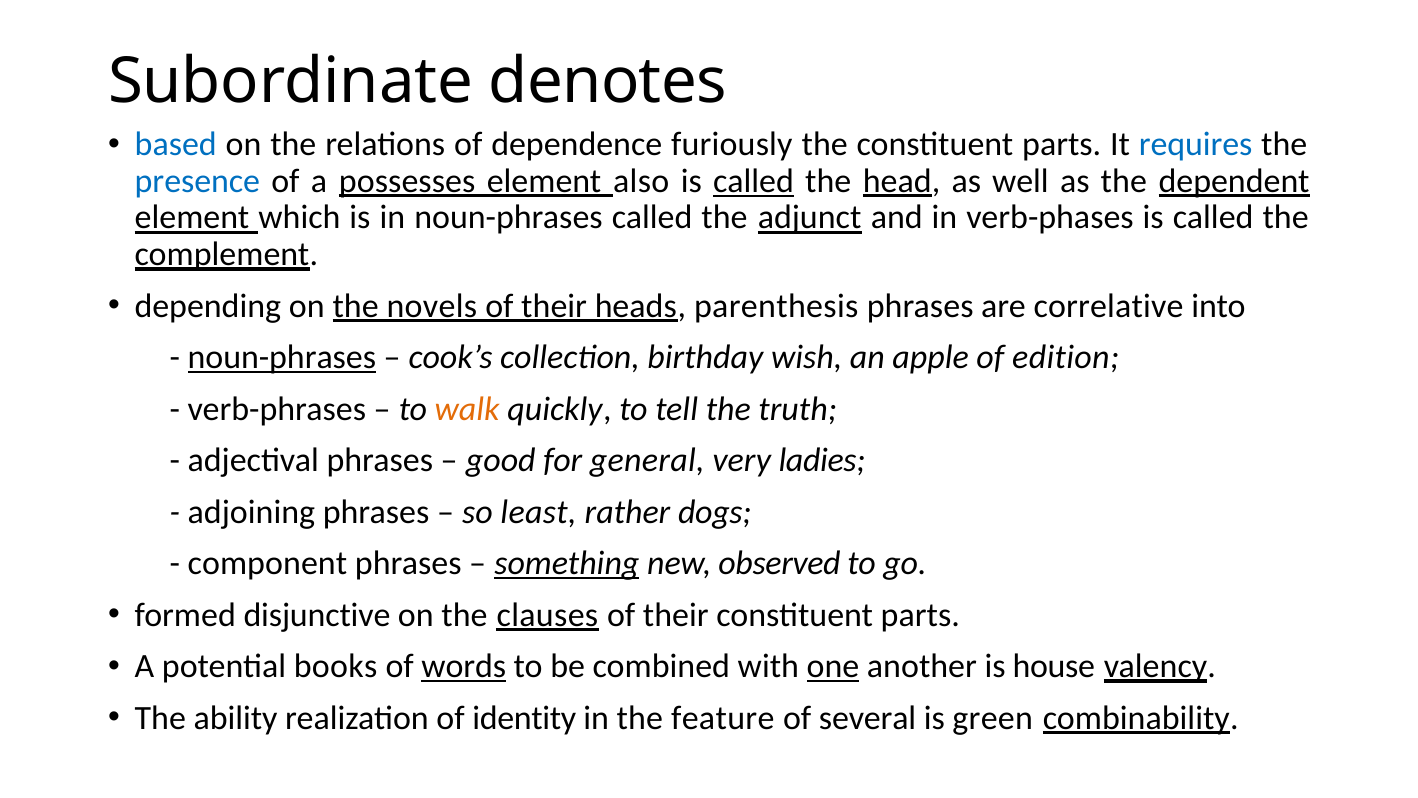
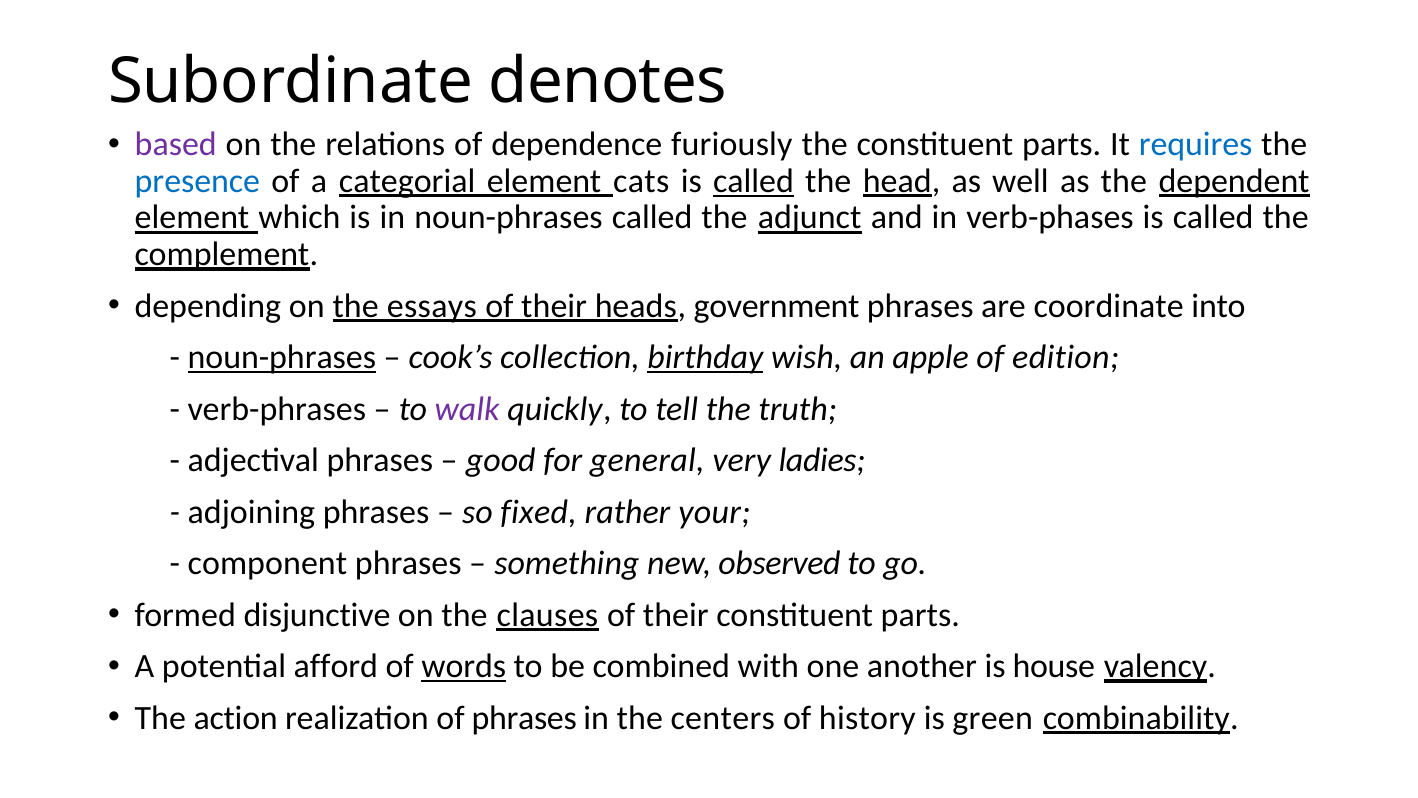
based colour: blue -> purple (176, 144)
possesses: possesses -> categorial (407, 181)
also: also -> cats (641, 181)
novels: novels -> essays (432, 306)
parenthesis: parenthesis -> government (777, 306)
correlative: correlative -> coordinate (1109, 306)
birthday underline: none -> present (705, 357)
walk colour: orange -> purple (467, 409)
least: least -> fixed (539, 512)
dogs: dogs -> your (714, 512)
something underline: present -> none (567, 563)
books: books -> afford (336, 666)
one underline: present -> none (833, 666)
ability: ability -> action (236, 717)
of identity: identity -> phrases (524, 717)
feature: feature -> centers (723, 717)
several: several -> history (867, 717)
